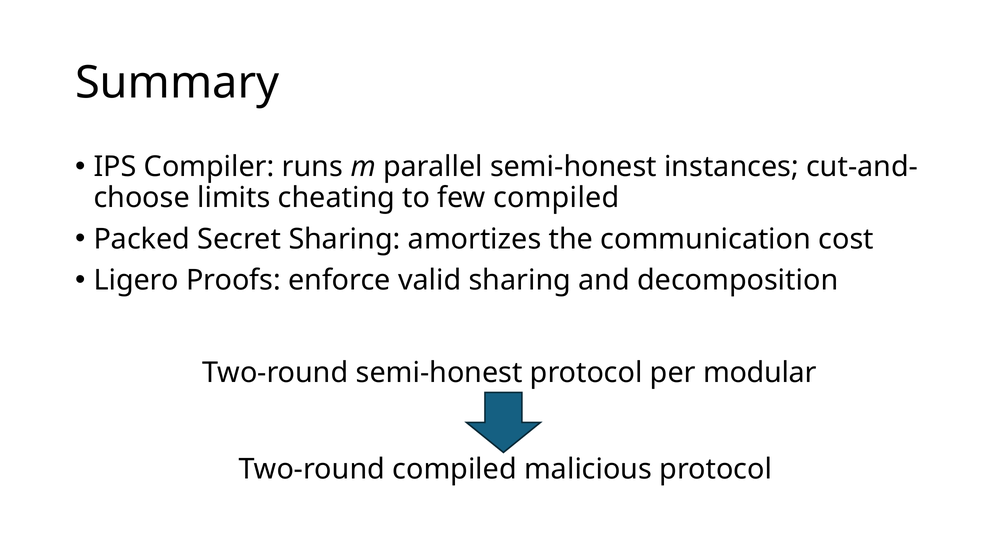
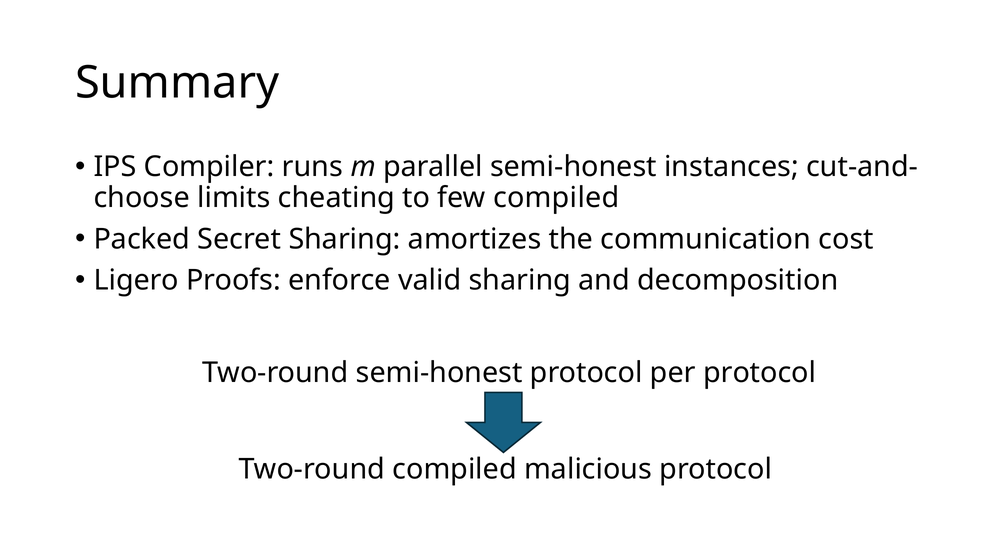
per modular: modular -> protocol (760, 372)
